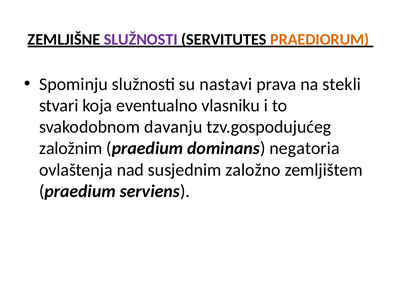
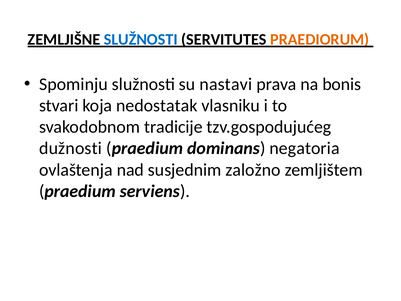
SLUŽNOSTI colour: purple -> blue (141, 40)
stekli: stekli -> bonis (342, 84)
eventualno: eventualno -> nedostatak (157, 106)
davanju: davanju -> tradicije (173, 127)
založnim: založnim -> dužnosti (71, 148)
